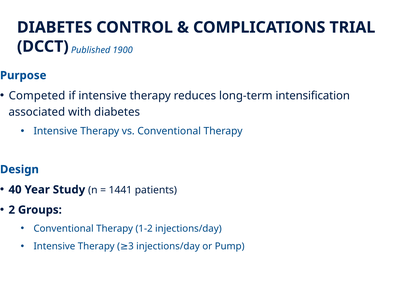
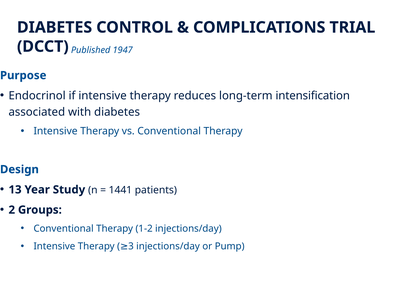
1900: 1900 -> 1947 (123, 50)
Competed: Competed -> Endocrinol (37, 95)
40: 40 -> 13 (15, 189)
